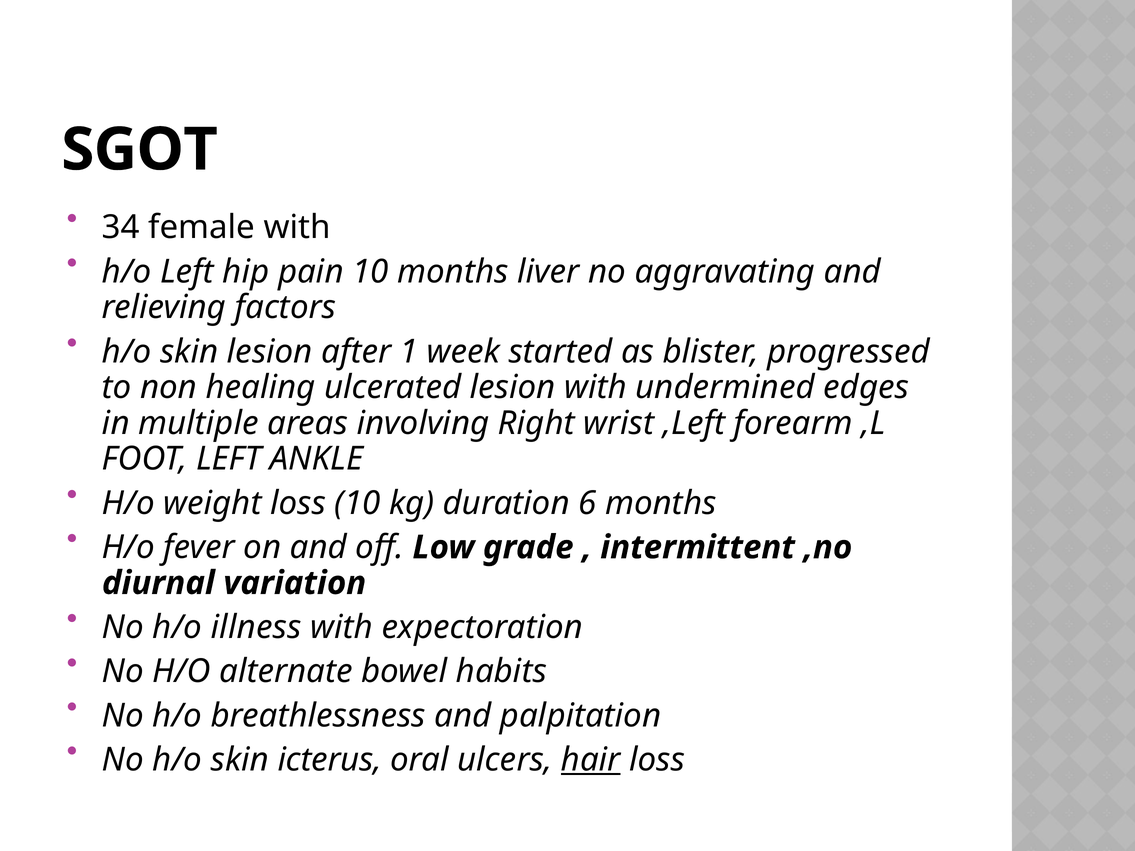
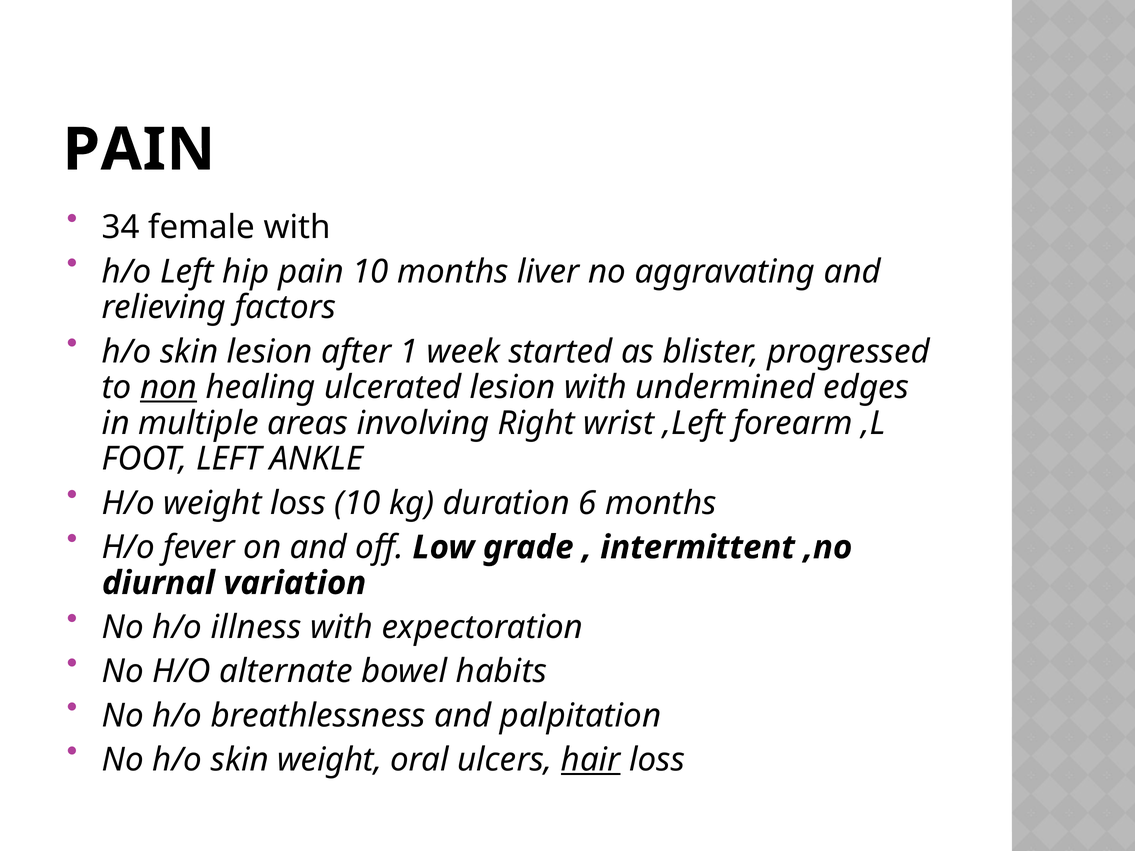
SGOT: SGOT -> PAIN (139, 150)
non underline: none -> present (169, 388)
skin icterus: icterus -> weight (330, 760)
